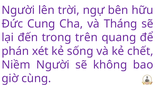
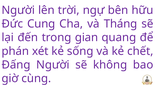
trên: trên -> gian (87, 38)
Niềm: Niềm -> Đấng (16, 65)
